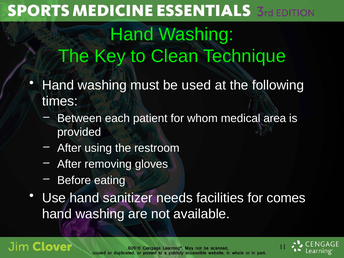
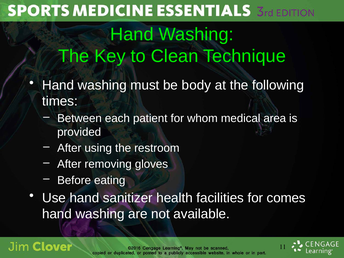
used: used -> body (196, 85)
needs: needs -> health (175, 198)
